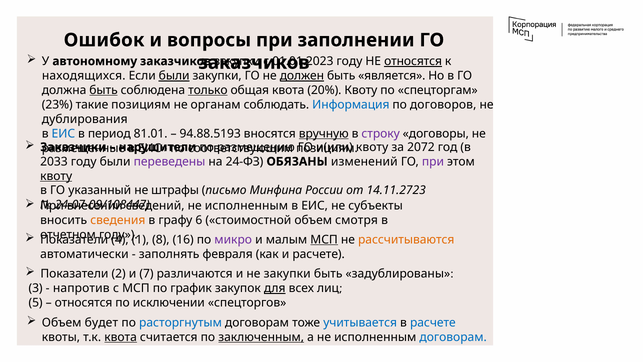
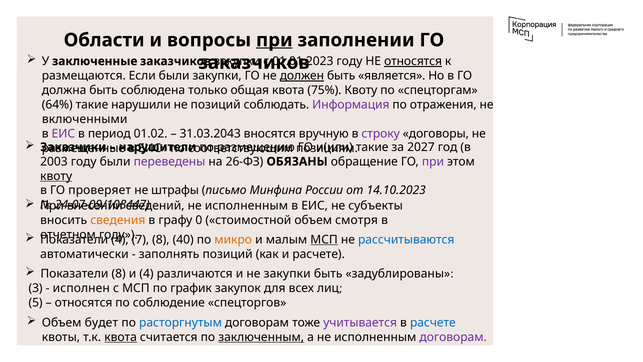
Ошибок: Ошибок -> Области (104, 40)
при underline: none -> present (274, 40)
автономному: автономному -> заключенные (95, 61)
находящихся: находящихся -> размещаются (84, 76)
были underline: present -> none (174, 76)
быть underline: present -> none (104, 90)
только underline: present -> none (208, 90)
20%: 20% -> 75% (324, 90)
23%: 23% -> 64% (57, 105)
такие позициям: позициям -> нарушили (141, 105)
не органам: органам -> позиций (216, 105)
Информация colour: blue -> purple (351, 105)
договоров: договоров -> отражения (443, 105)
дублирования: дублирования -> включенными (85, 119)
ЕИС colour: blue -> purple (63, 134)
81.01: 81.01 -> 01.02 (151, 134)
94.88.5193: 94.88.5193 -> 31.03.2043 (210, 134)
вручную underline: present -> none (324, 134)
квоту: квоту -> такие (372, 147)
2072: 2072 -> 2027 (421, 147)
2033: 2033 -> 2003 (54, 161)
24-ФЗ: 24-ФЗ -> 26-ФЗ (245, 161)
изменений: изменений -> обращение (364, 161)
указанный: указанный -> проверяет (100, 190)
14.11.2723: 14.11.2723 -> 14.10.2023 (396, 190)
6: 6 -> 0 (199, 220)
1: 1 -> 7 (140, 239)
16: 16 -> 40 (183, 239)
микро colour: purple -> orange (233, 239)
рассчитываются colour: orange -> blue (406, 239)
заполнять февраля: февраля -> позиций (228, 254)
Показатели 2: 2 -> 8 (119, 274)
и 7: 7 -> 4 (146, 274)
напротив: напротив -> исполнен (81, 288)
для underline: present -> none (275, 288)
исключении: исключении -> соблюдение (169, 302)
учитывается colour: blue -> purple (360, 322)
договорам colour: blue -> purple (453, 337)
